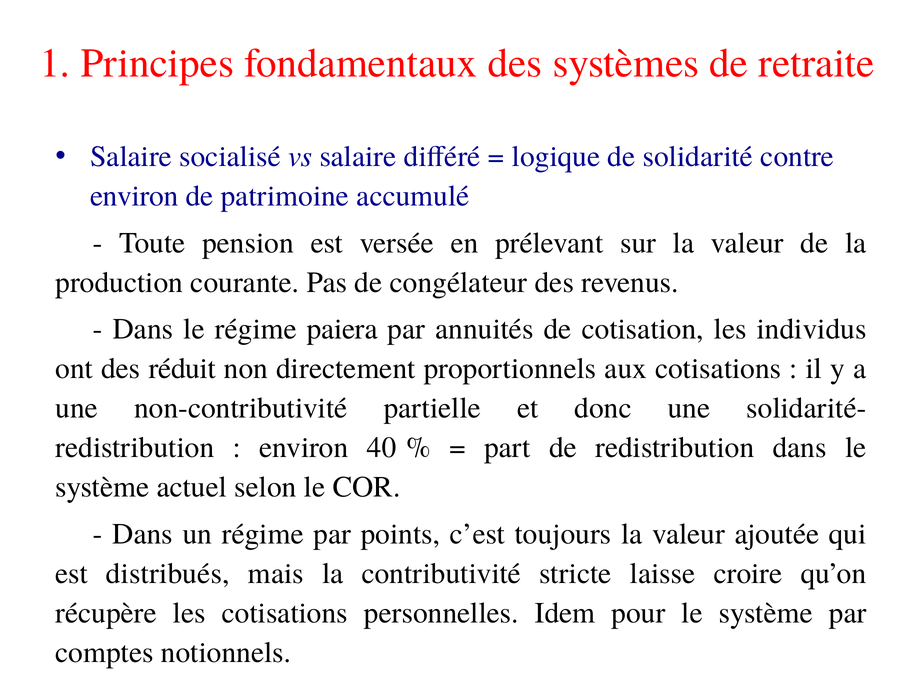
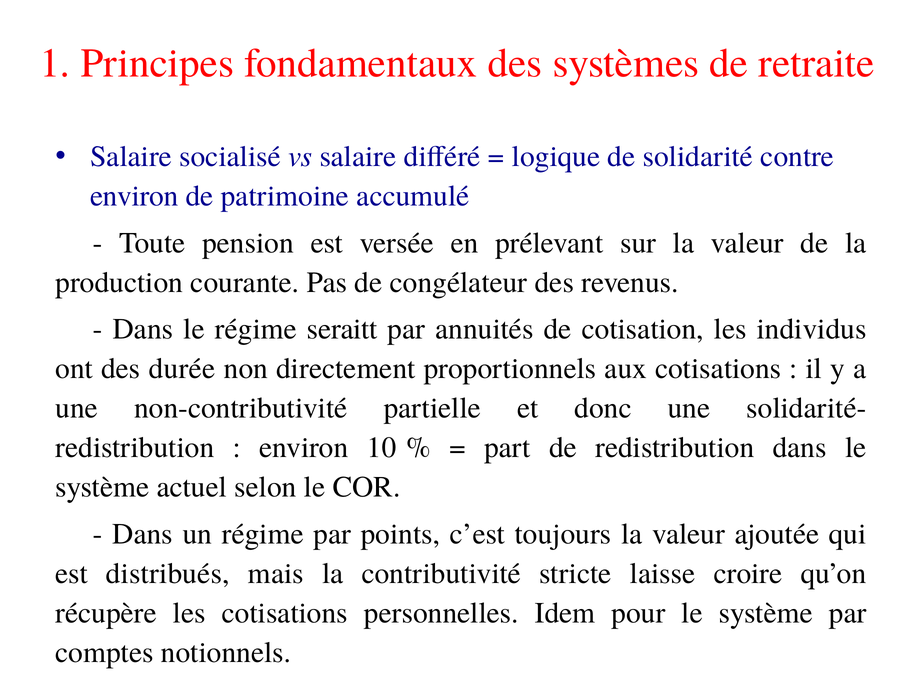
paiera: paiera -> seraitt (342, 329)
réduit: réduit -> durée (182, 369)
40: 40 -> 10 (382, 448)
